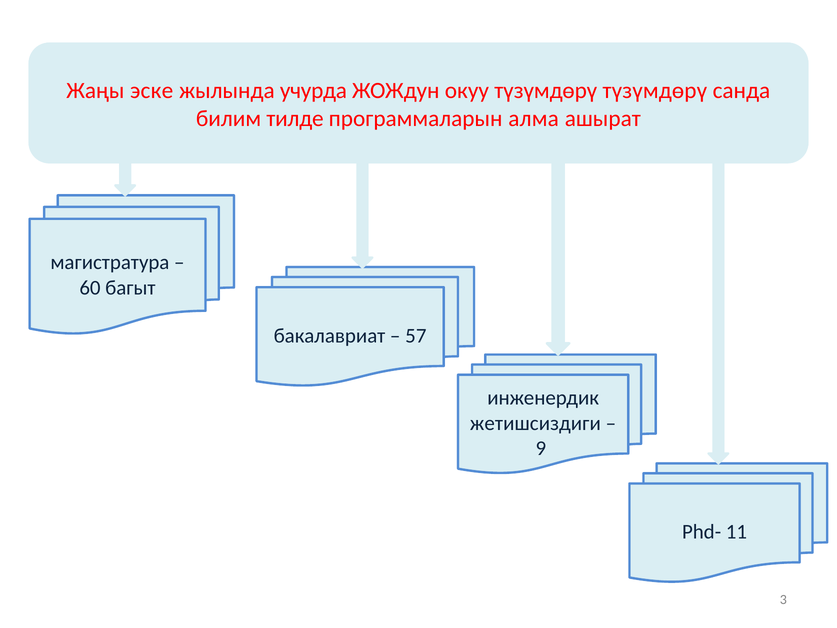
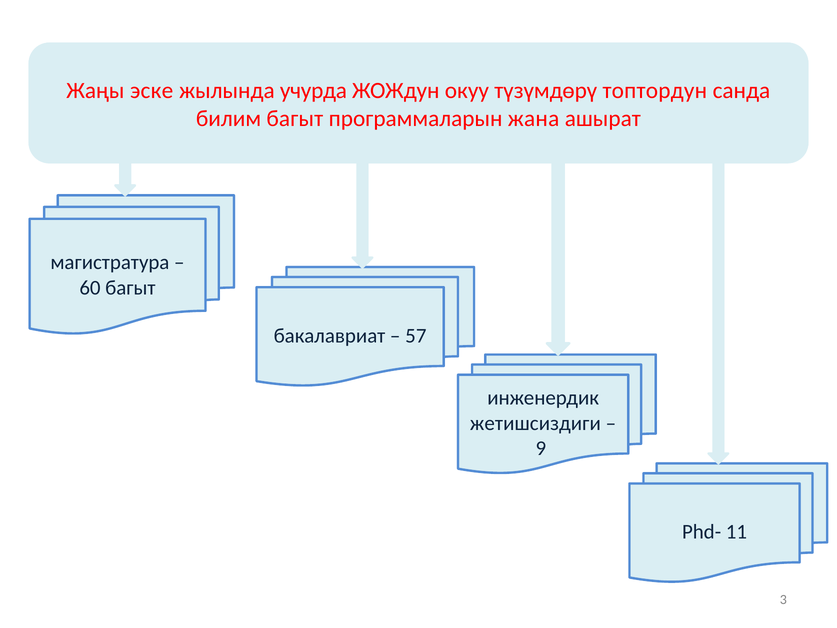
түзүмдөрү түзүмдөрү: түзүмдөрү -> топтордун (655, 91)
билим тилде: тилде -> багыт (295, 118)
алма: алма -> жана (534, 118)
